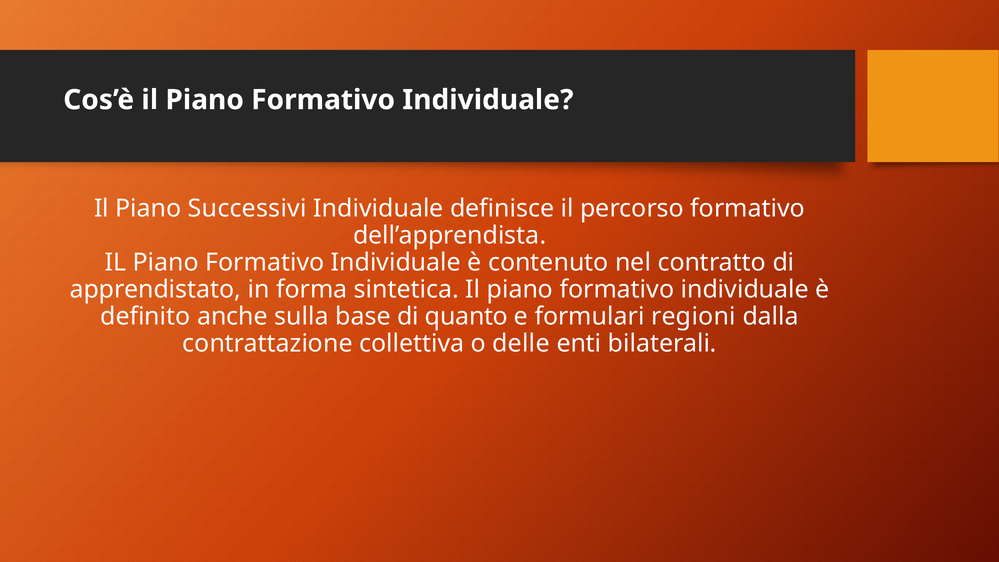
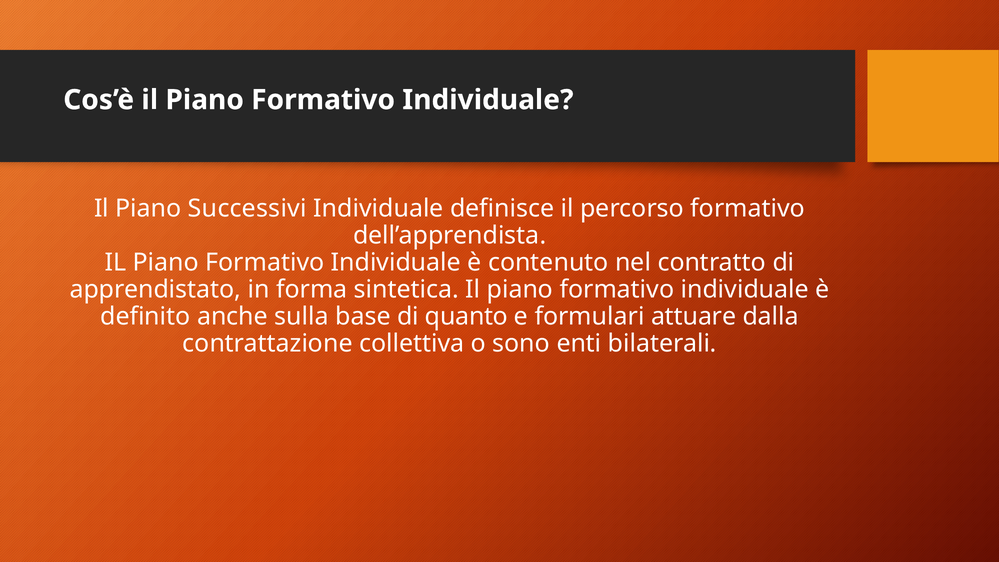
regioni: regioni -> attuare (694, 316)
delle: delle -> sono (521, 343)
